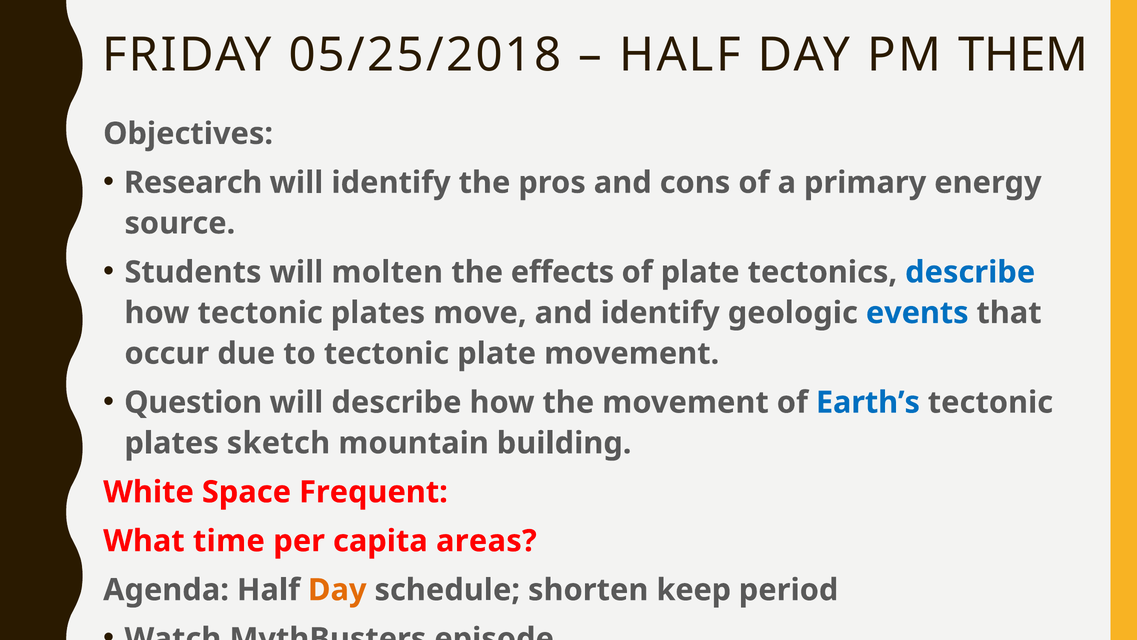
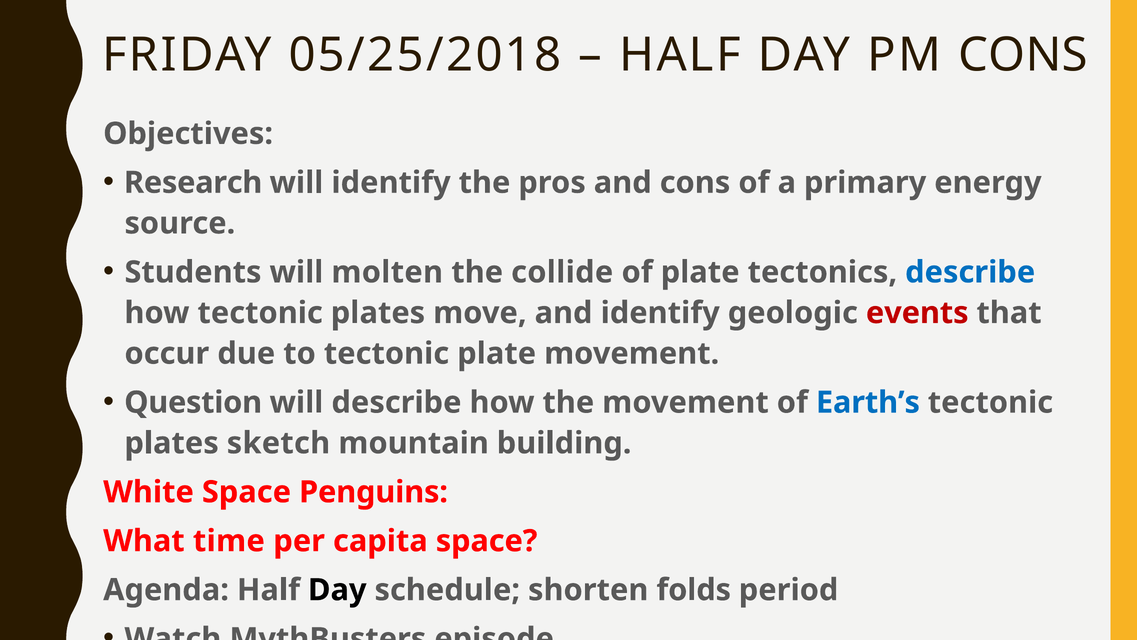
PM THEM: THEM -> CONS (1023, 55)
effects: effects -> collide (562, 272)
events colour: blue -> red (917, 313)
Frequent: Frequent -> Penguins (374, 492)
capita areas: areas -> space (487, 541)
Day colour: orange -> black (337, 590)
keep: keep -> folds (694, 590)
